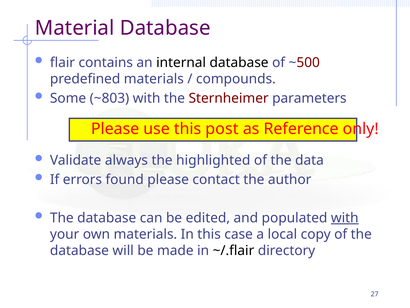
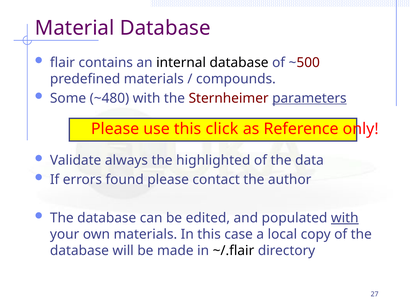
~803: ~803 -> ~480 (109, 98)
parameters underline: none -> present (309, 98)
post: post -> click (222, 129)
